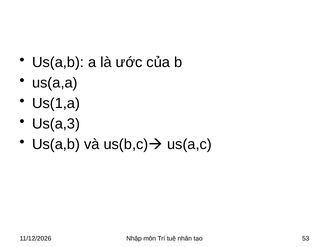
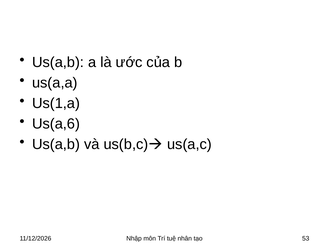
Us(a,3: Us(a,3 -> Us(a,6 (56, 124)
